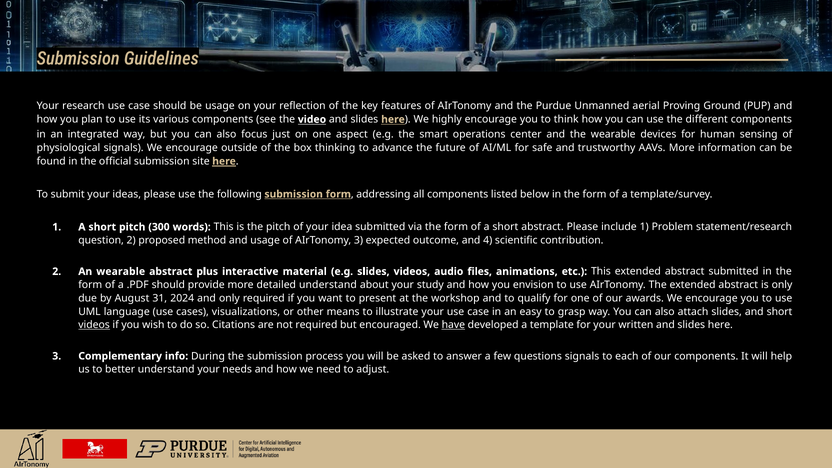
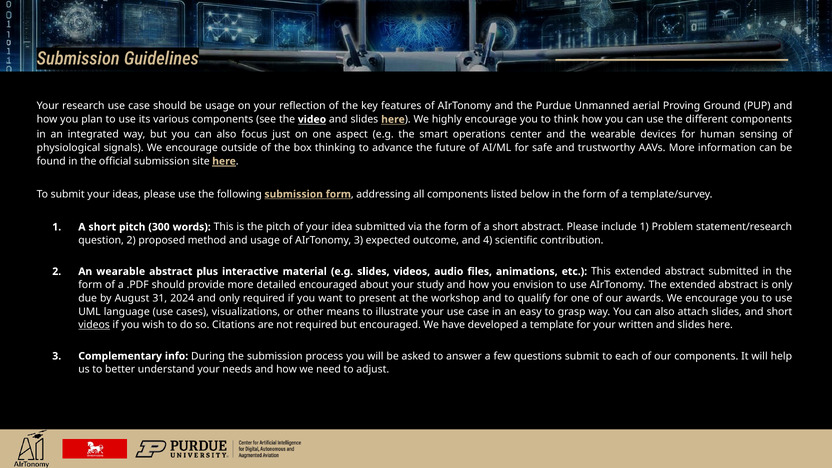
detailed understand: understand -> encouraged (328, 285)
have underline: present -> none (453, 325)
questions signals: signals -> submit (582, 356)
